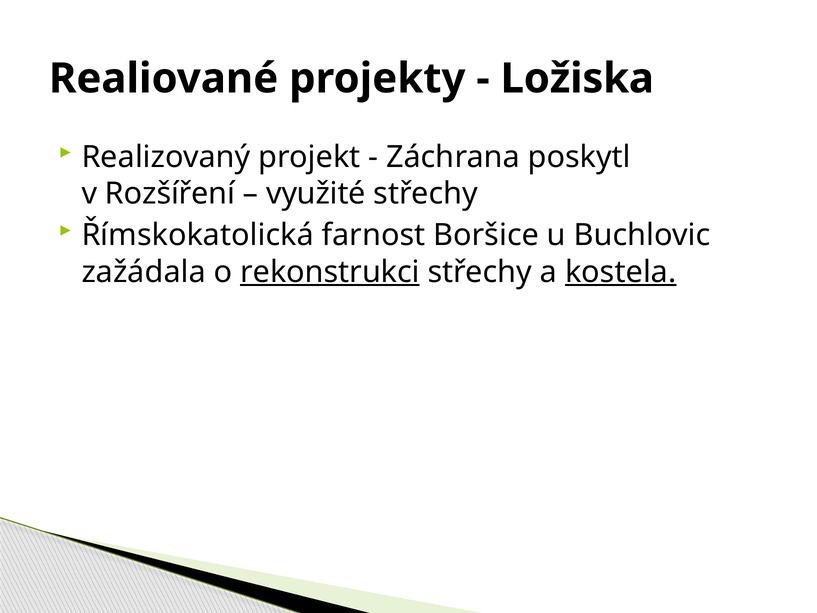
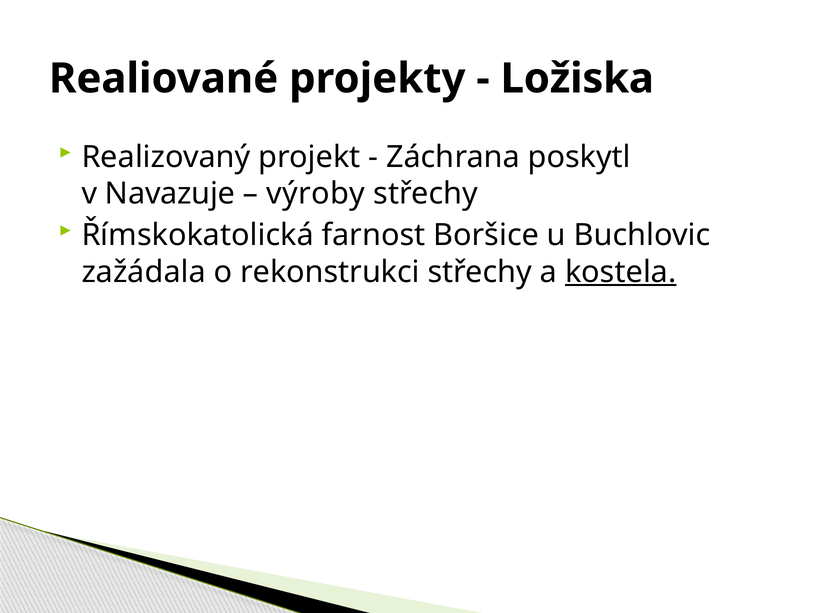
Rozšíření: Rozšíření -> Navazuje (170, 194)
využité: využité -> výroby (316, 194)
rekonstrukci underline: present -> none (330, 272)
